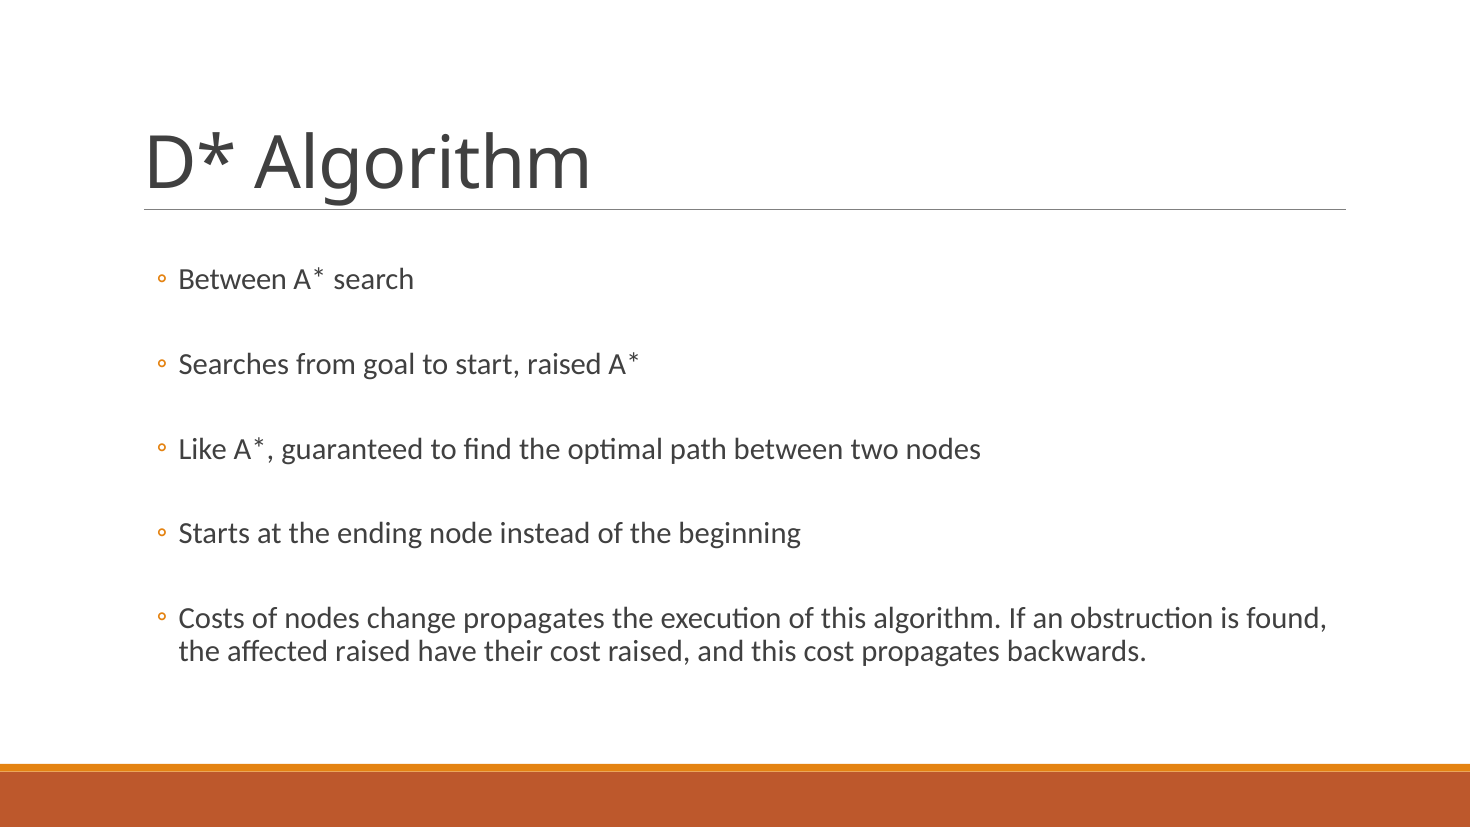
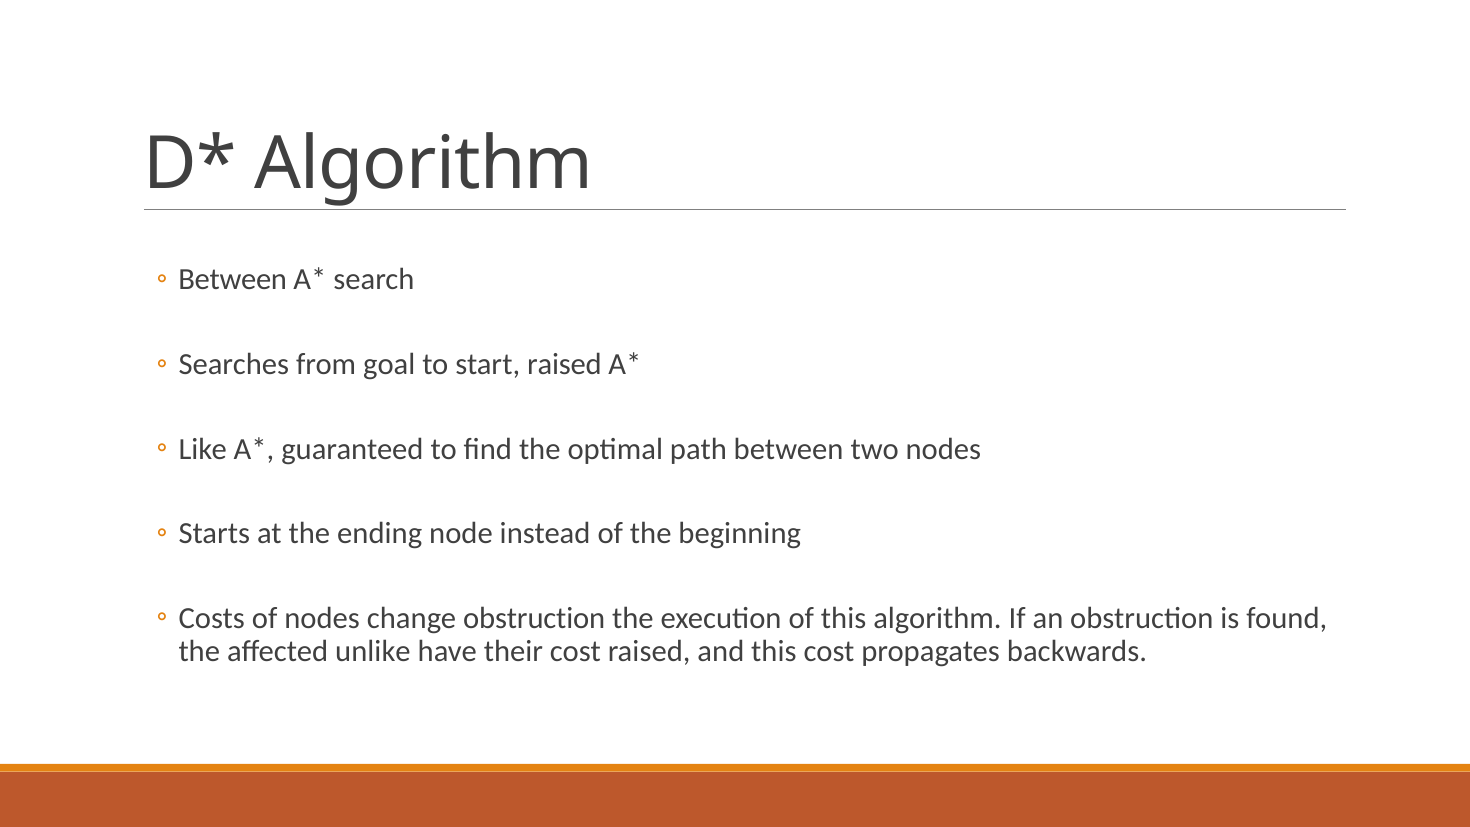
change propagates: propagates -> obstruction (534, 618)
affected raised: raised -> unlike (373, 651)
